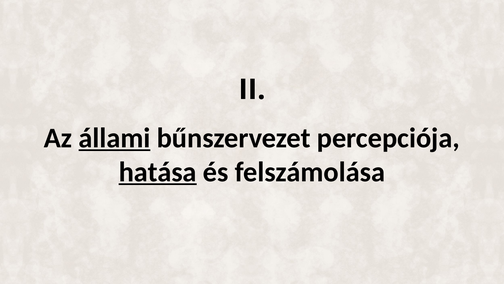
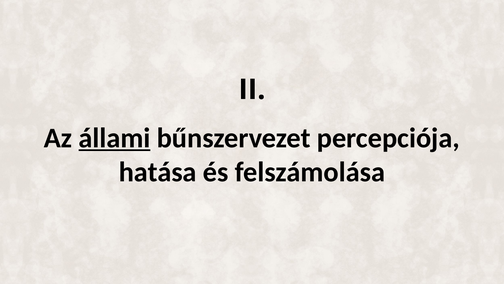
hatása underline: present -> none (158, 172)
